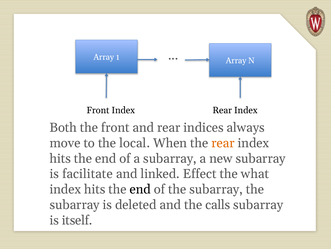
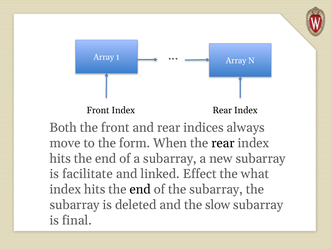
local: local -> form (135, 143)
rear colour: orange -> black (223, 143)
calls: calls -> slow (218, 204)
itself: itself -> final (77, 220)
